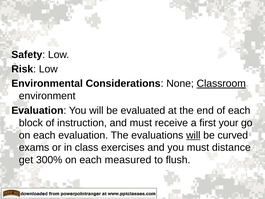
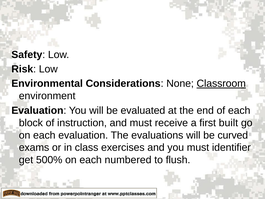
your: your -> built (228, 123)
will underline: present -> none (193, 135)
distance: distance -> identifier (231, 147)
300%: 300% -> 500% (49, 160)
measured: measured -> numbered (128, 160)
